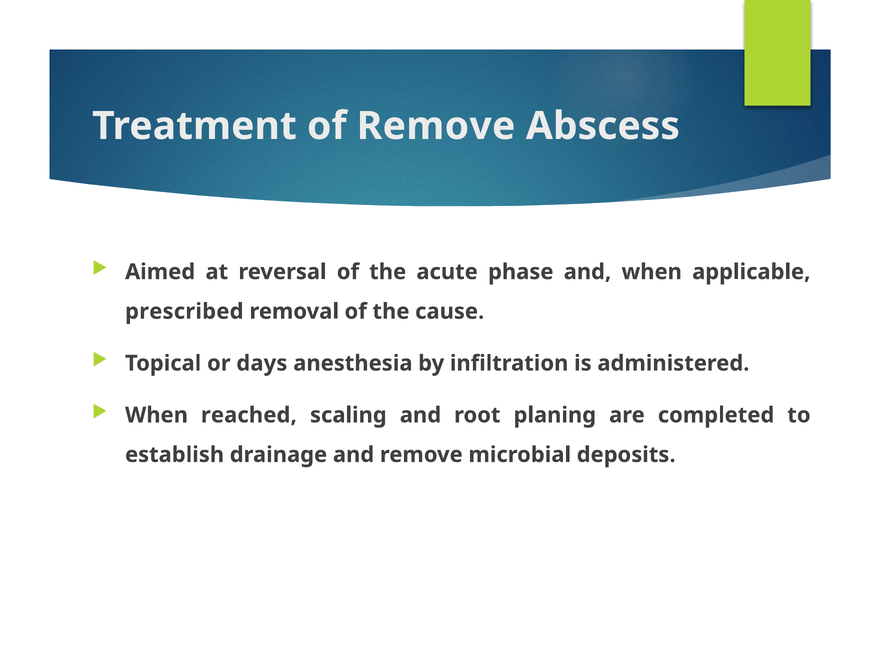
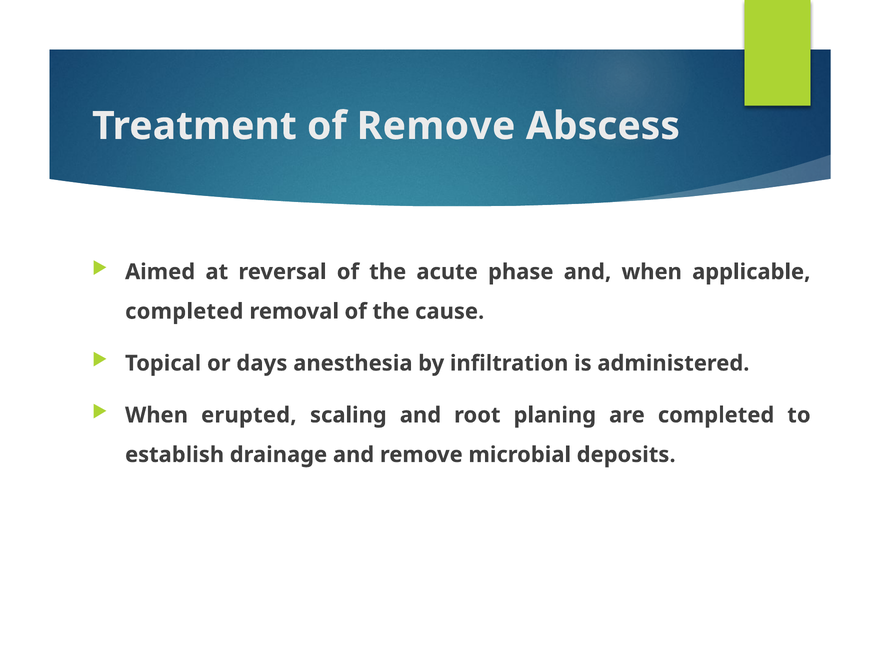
prescribed: prescribed -> completed (184, 311)
reached: reached -> erupted (249, 415)
